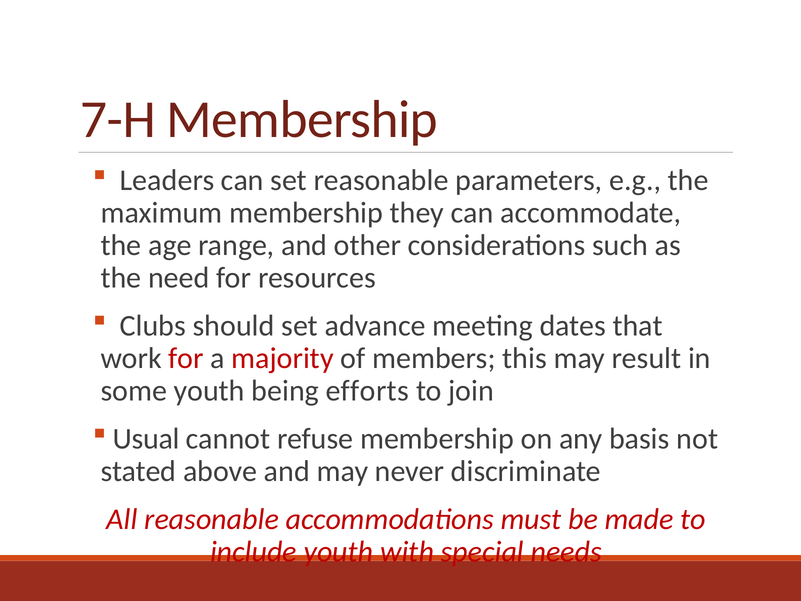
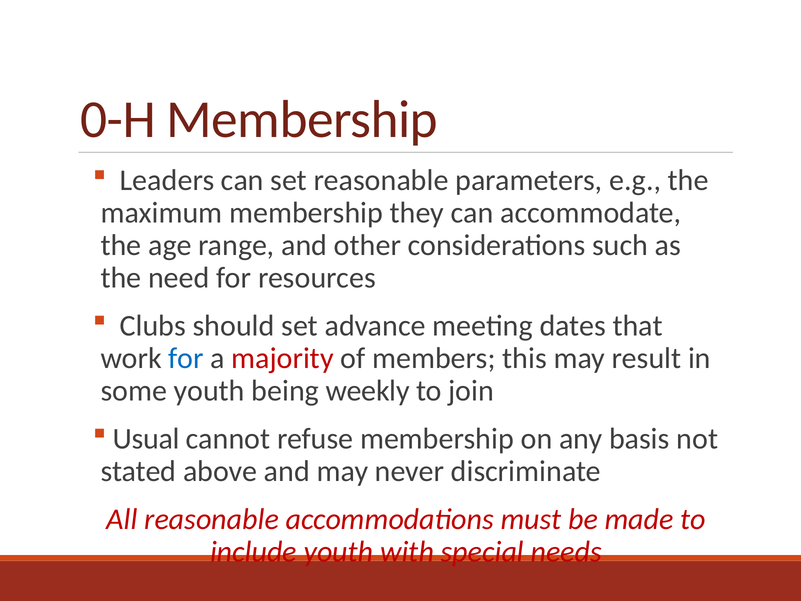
7-H: 7-H -> 0-H (118, 120)
for colour: red -> blue (186, 358)
efforts: efforts -> weekly (368, 391)
